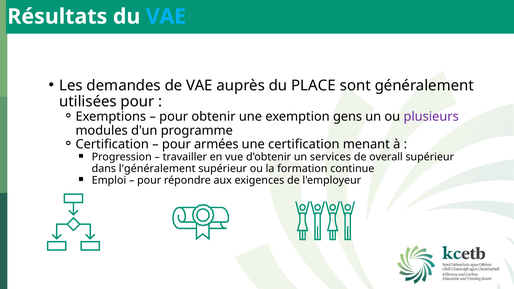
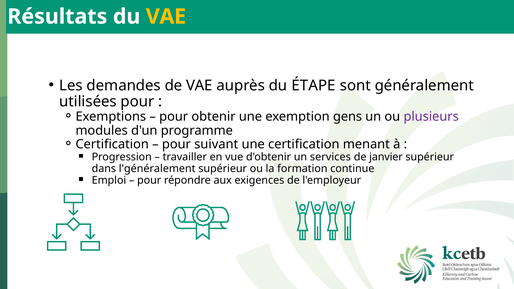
VAE colour: light blue -> yellow (166, 17)
PLACE: PLACE -> ÉTAPE (314, 85)
armées: armées -> suivant (216, 144)
overall: overall -> janvier (386, 157)
